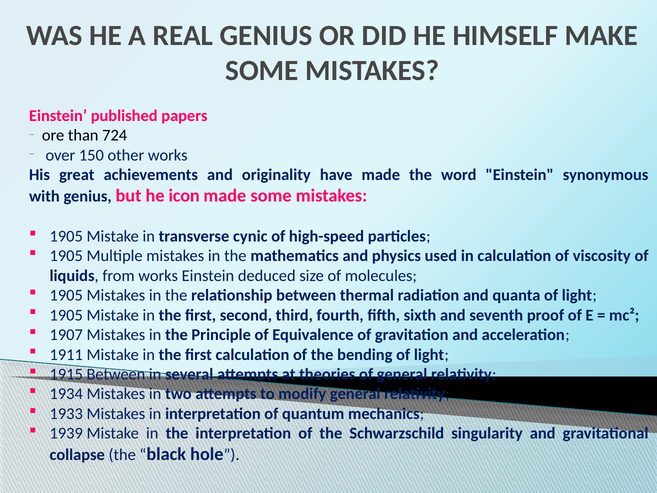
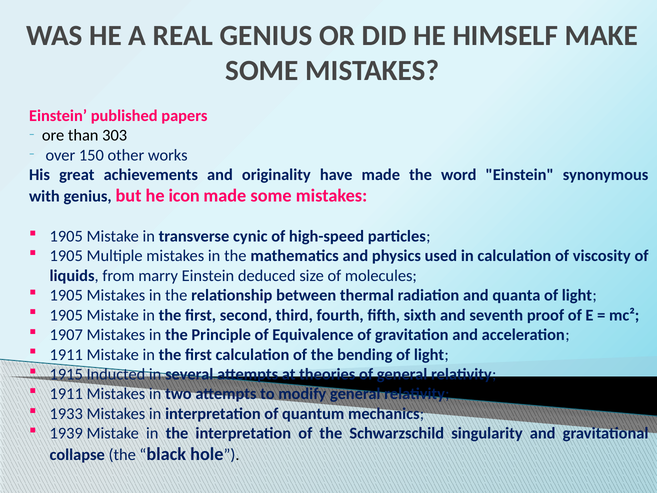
724: 724 -> 303 (115, 135)
from works: works -> marry (158, 276)
1915 Between: Between -> Inducted (116, 374)
1934: 1934 -> 1911 (66, 394)
